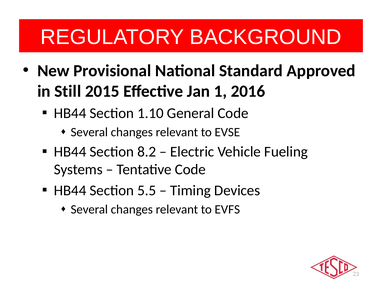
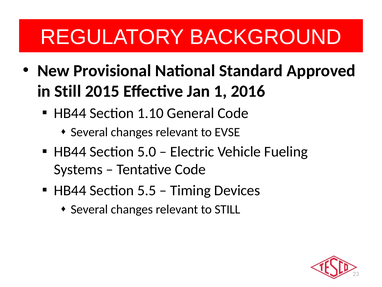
8.2: 8.2 -> 5.0 (147, 151)
to EVFS: EVFS -> STILL (227, 209)
